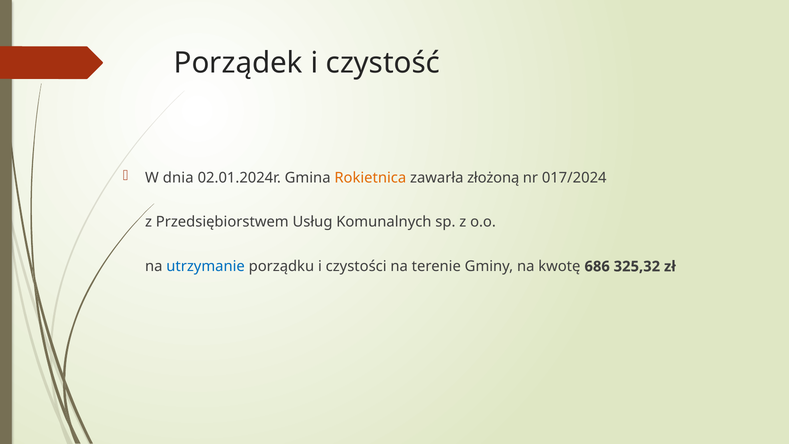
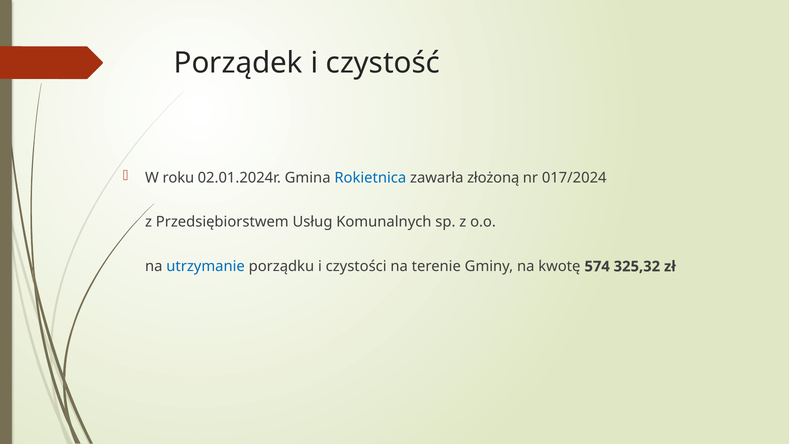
dnia: dnia -> roku (178, 178)
Rokietnica colour: orange -> blue (370, 178)
686: 686 -> 574 (597, 266)
